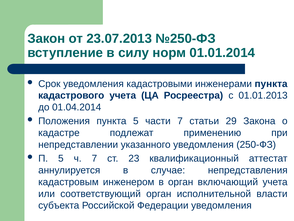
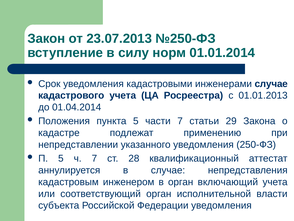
инженерами пункта: пункта -> случае (271, 84)
23: 23 -> 28 (134, 158)
